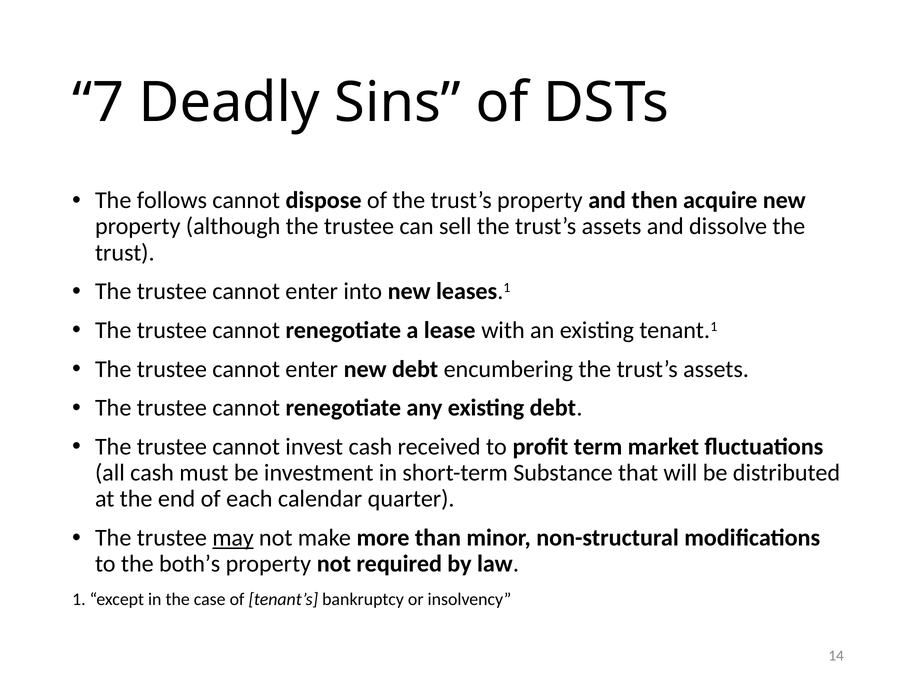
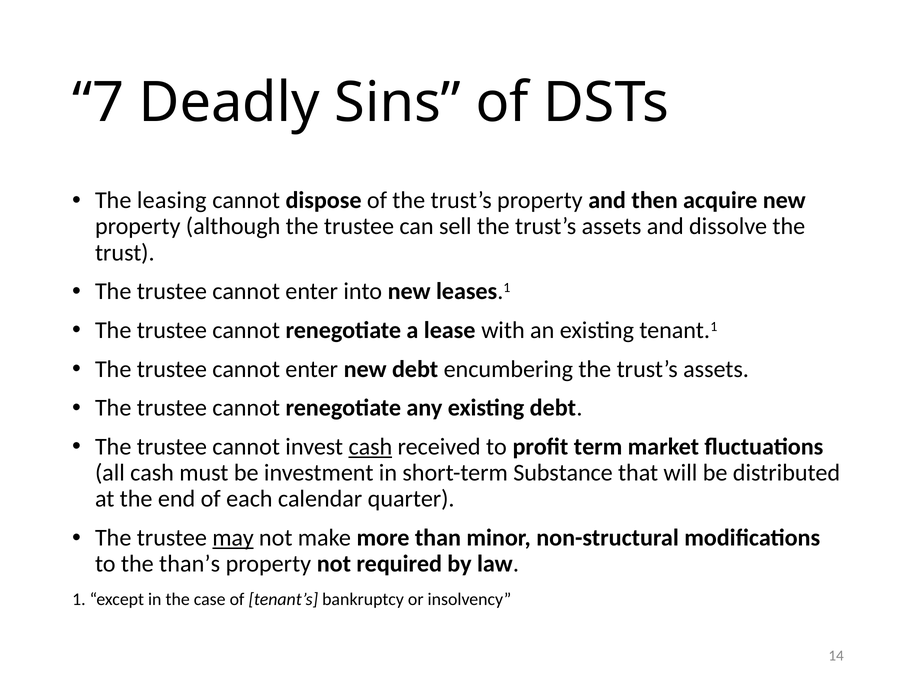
follows: follows -> leasing (172, 200)
cash underline: none -> present (370, 447)
both’s: both’s -> than’s (190, 564)
